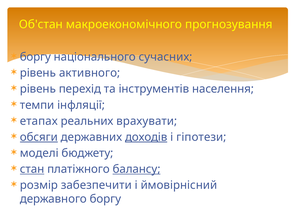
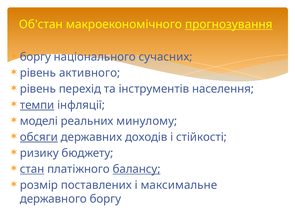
прогнозування underline: none -> present (229, 24)
темпи underline: none -> present (37, 105)
етапах: етапах -> моделі (39, 121)
врахувати: врахувати -> минулому (147, 121)
доходів underline: present -> none (146, 137)
гіпотези: гіпотези -> стійкості (201, 137)
моделі: моделі -> ризику (39, 153)
забезпечити: забезпечити -> поставлених (96, 185)
ймовірнісний: ймовірнісний -> максимальне (179, 185)
